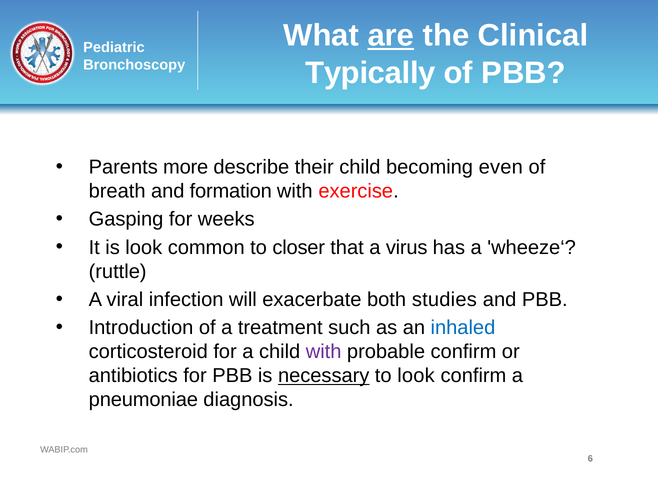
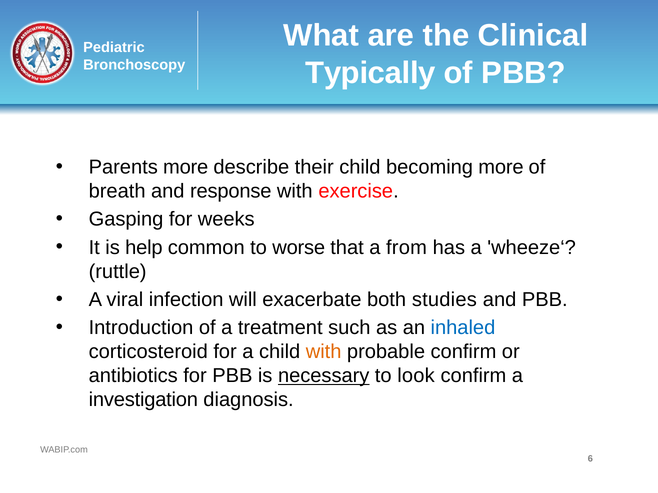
are underline: present -> none (391, 36)
becoming even: even -> more (501, 167)
formation: formation -> response (231, 191)
is look: look -> help (144, 248)
closer: closer -> worse (299, 248)
virus: virus -> from (406, 248)
with colour: purple -> orange (324, 352)
pneumoniae: pneumoniae -> investigation (143, 400)
